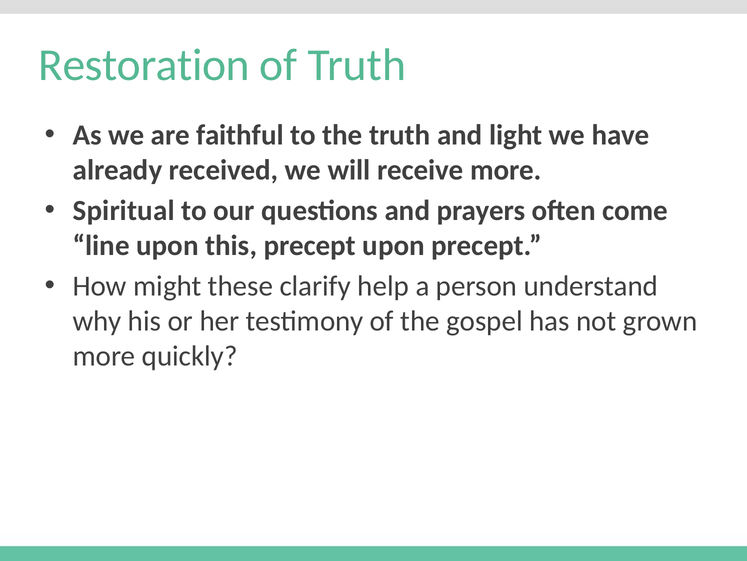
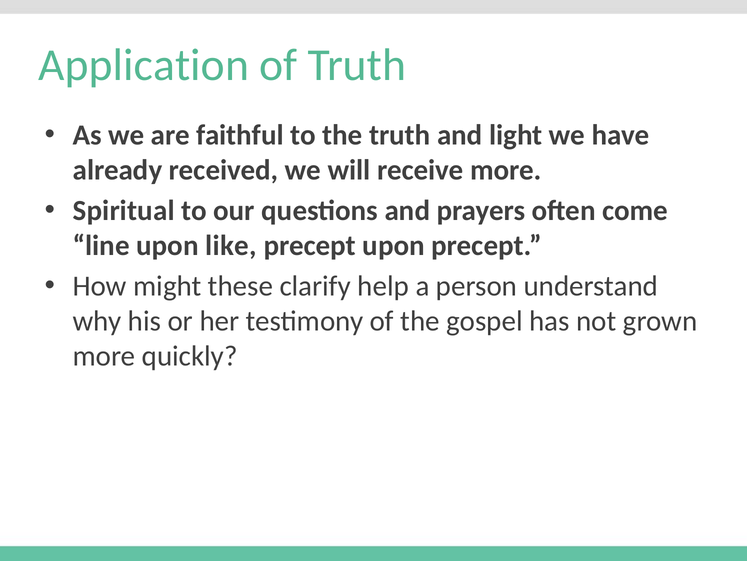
Restoration: Restoration -> Application (144, 65)
this: this -> like (231, 245)
